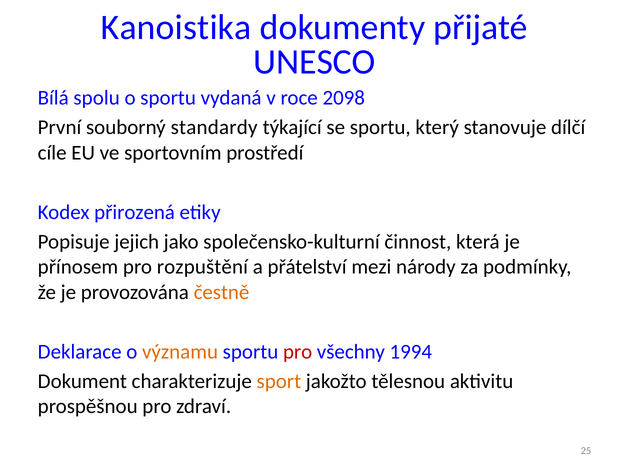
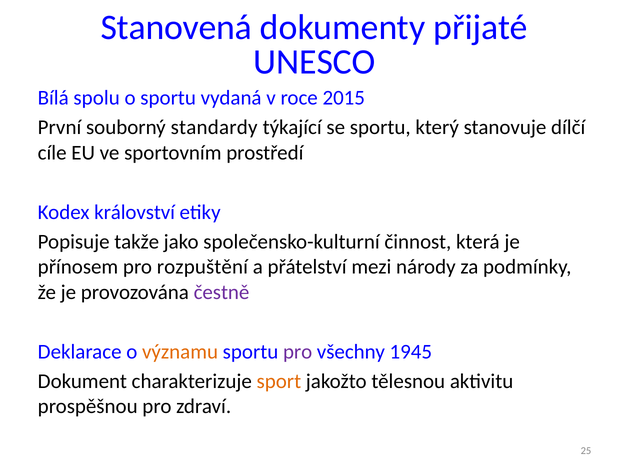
Kanoistika: Kanoistika -> Stanovená (176, 27)
2098: 2098 -> 2015 (344, 98)
přirozená: přirozená -> království (135, 212)
jejich: jejich -> takže (137, 242)
čestně colour: orange -> purple (222, 292)
pro colour: red -> purple (298, 351)
1994: 1994 -> 1945 (411, 351)
